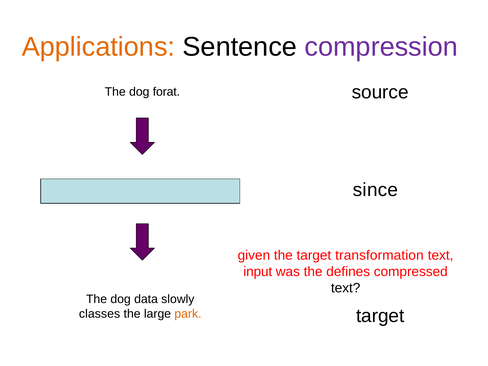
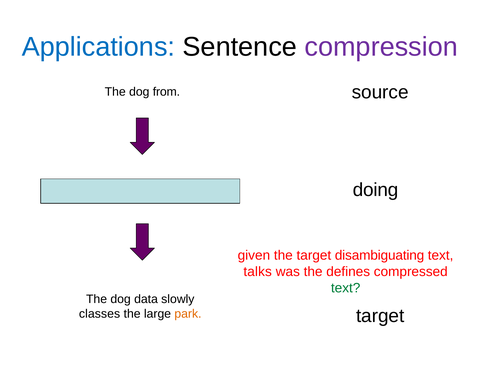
Applications colour: orange -> blue (98, 47)
forat: forat -> from (166, 92)
since: since -> doing (376, 190)
transformation: transformation -> disambiguating (380, 255)
input: input -> talks (258, 272)
text colour: black -> green (346, 288)
